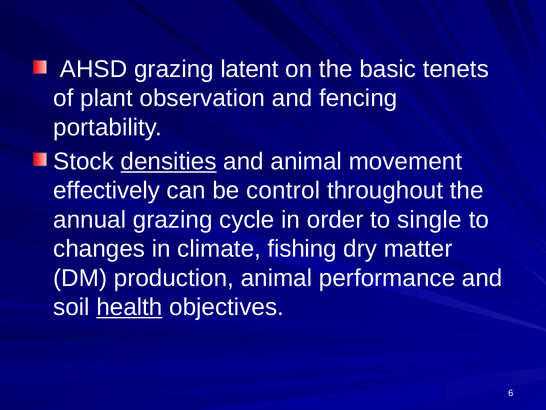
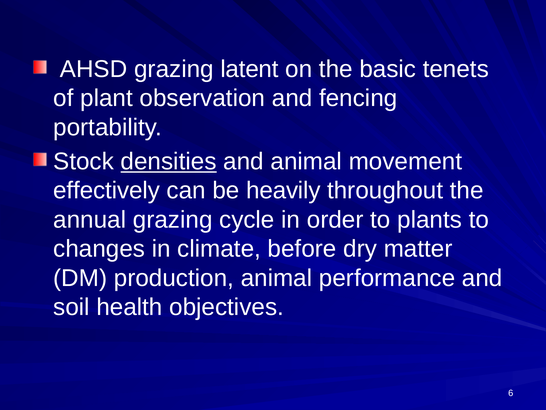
control: control -> heavily (283, 190)
single: single -> plants (430, 220)
fishing: fishing -> before (302, 249)
health underline: present -> none (129, 307)
